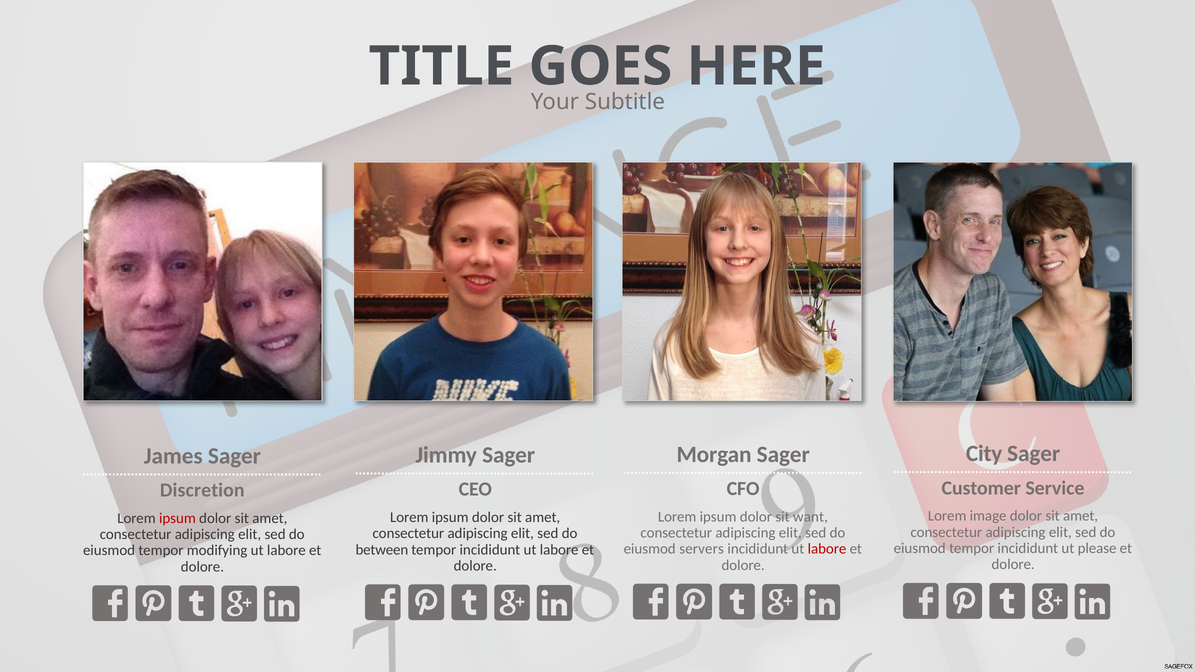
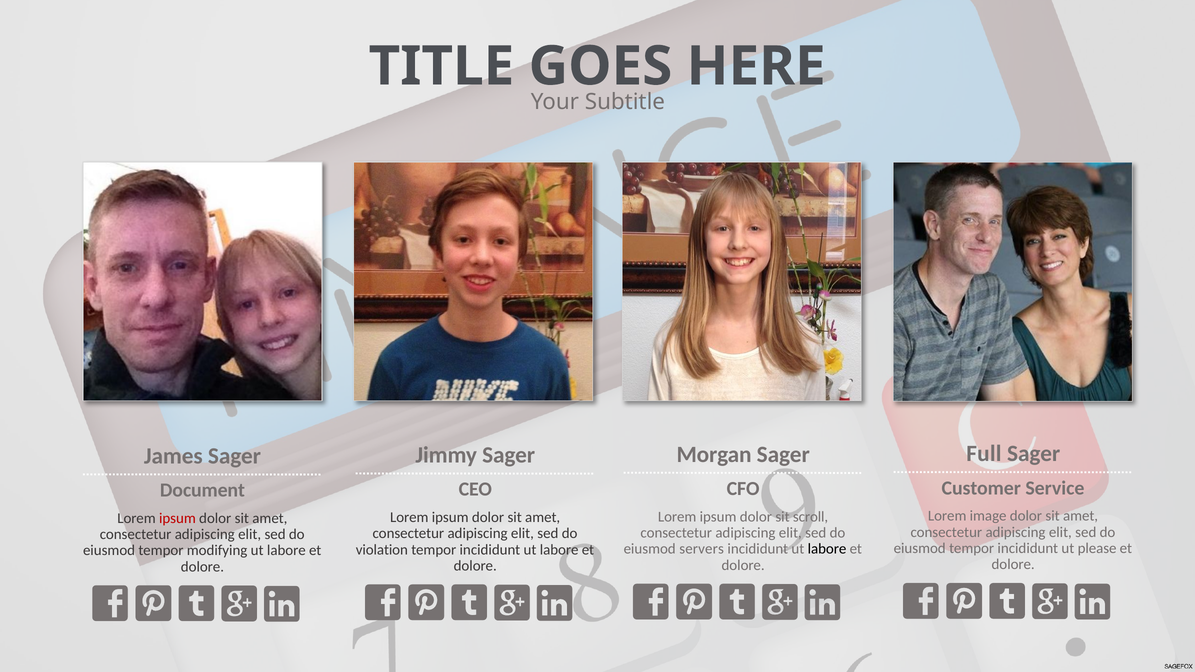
City: City -> Full (984, 454)
Discretion: Discretion -> Document (202, 490)
want: want -> scroll (811, 517)
labore colour: red -> black (827, 549)
between: between -> violation (382, 550)
